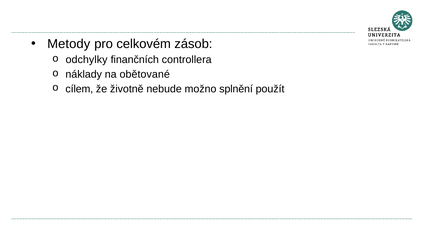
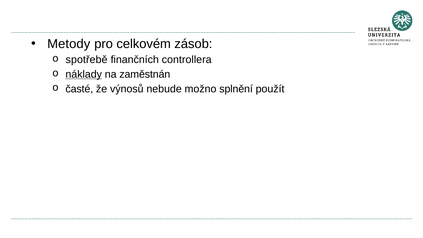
odchylky: odchylky -> spotřebě (87, 60)
náklady underline: none -> present (84, 74)
obětované: obětované -> zaměstnán (145, 74)
cílem: cílem -> časté (79, 89)
životně: životně -> výnosů (127, 89)
